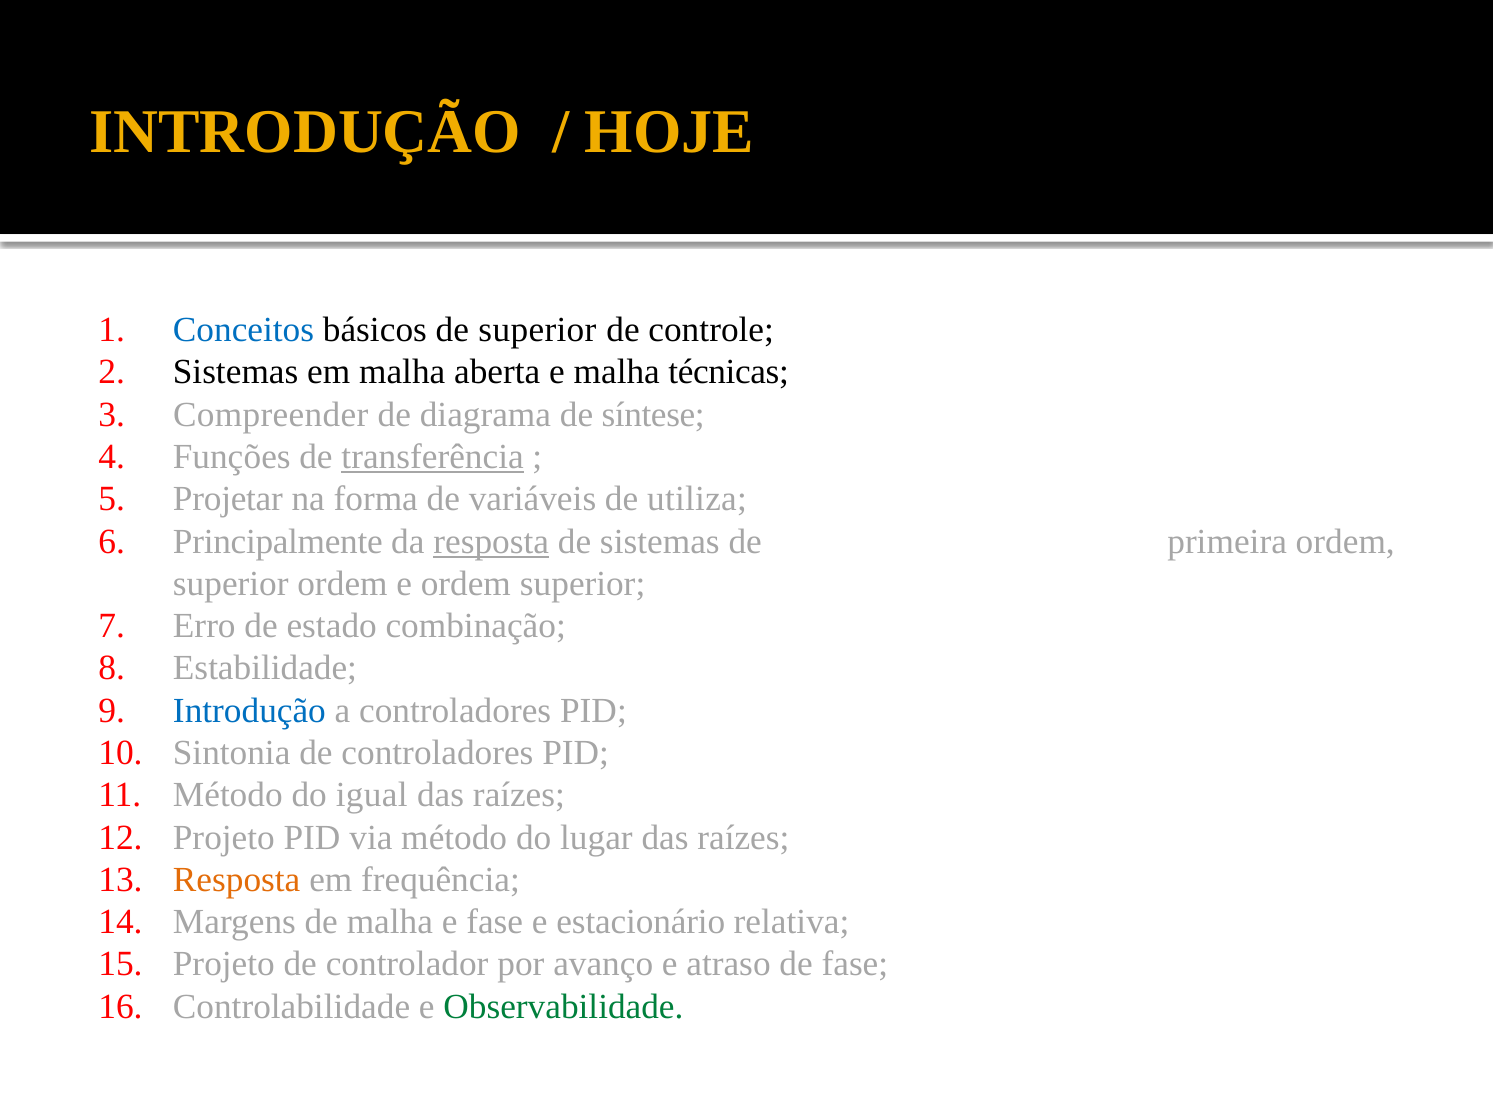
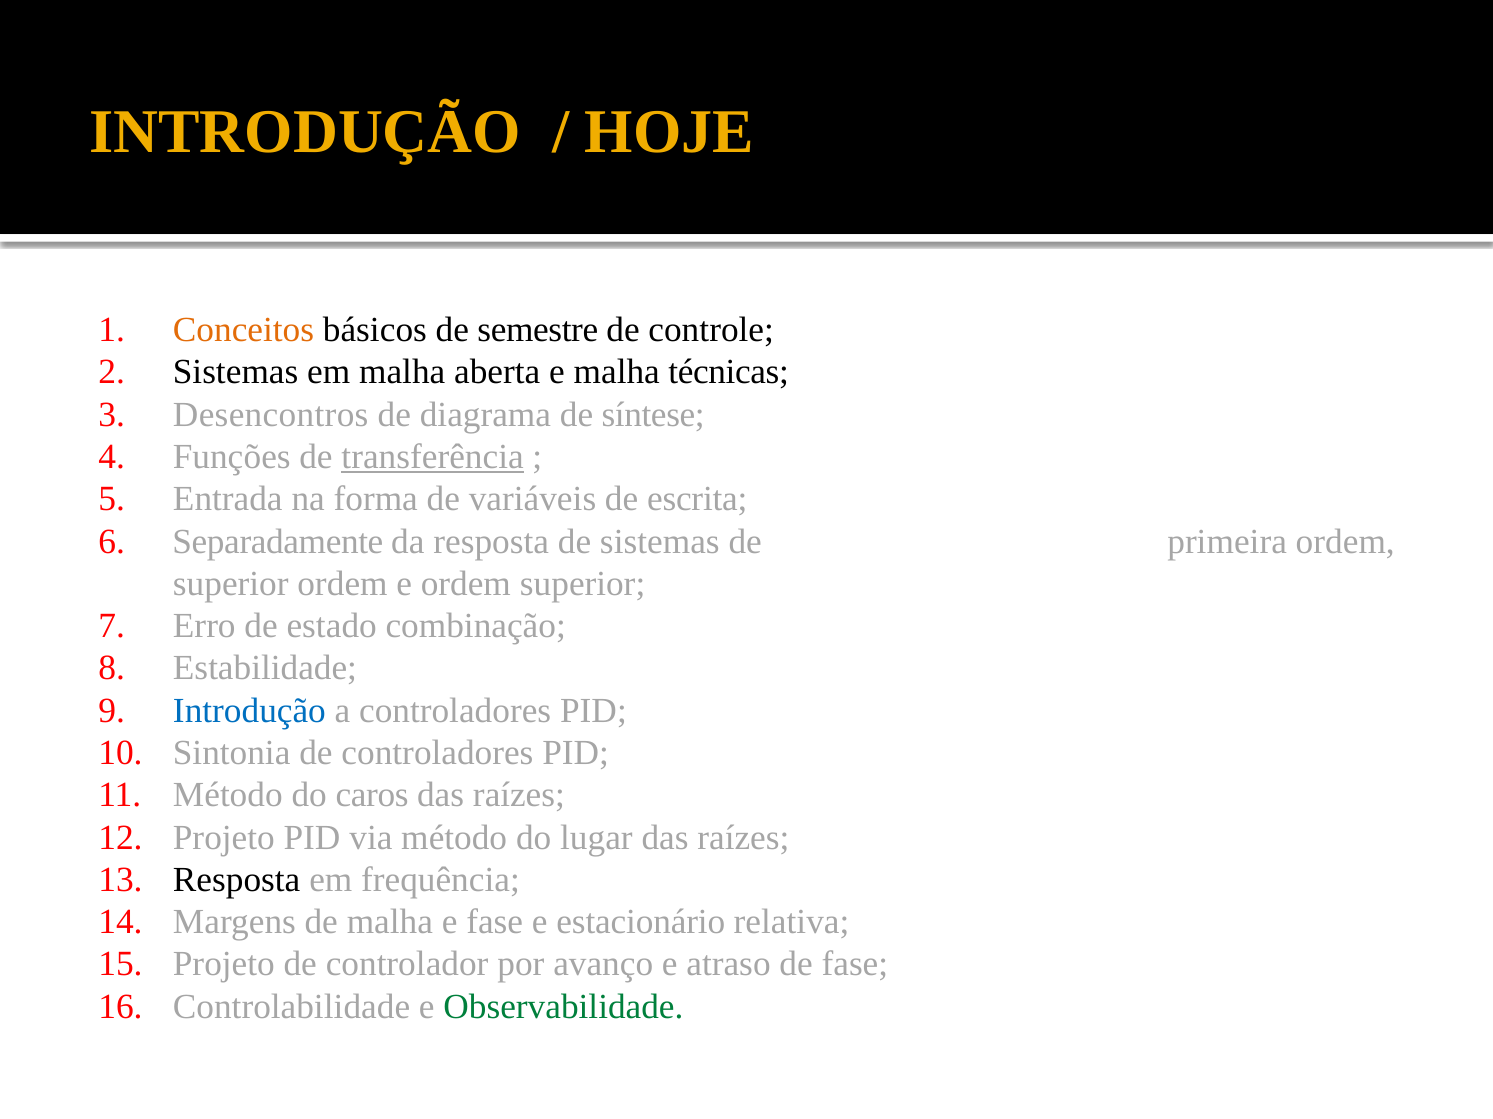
Conceitos colour: blue -> orange (243, 330)
de superior: superior -> semestre (538, 330)
Compreender: Compreender -> Desencontros (271, 415)
Projetar: Projetar -> Entrada (228, 499)
utiliza: utiliza -> escrita (697, 499)
Principalmente: Principalmente -> Separadamente (278, 542)
resposta underline: present -> none (491, 542)
igual: igual -> caros (372, 796)
Resposta colour: orange -> black (237, 880)
